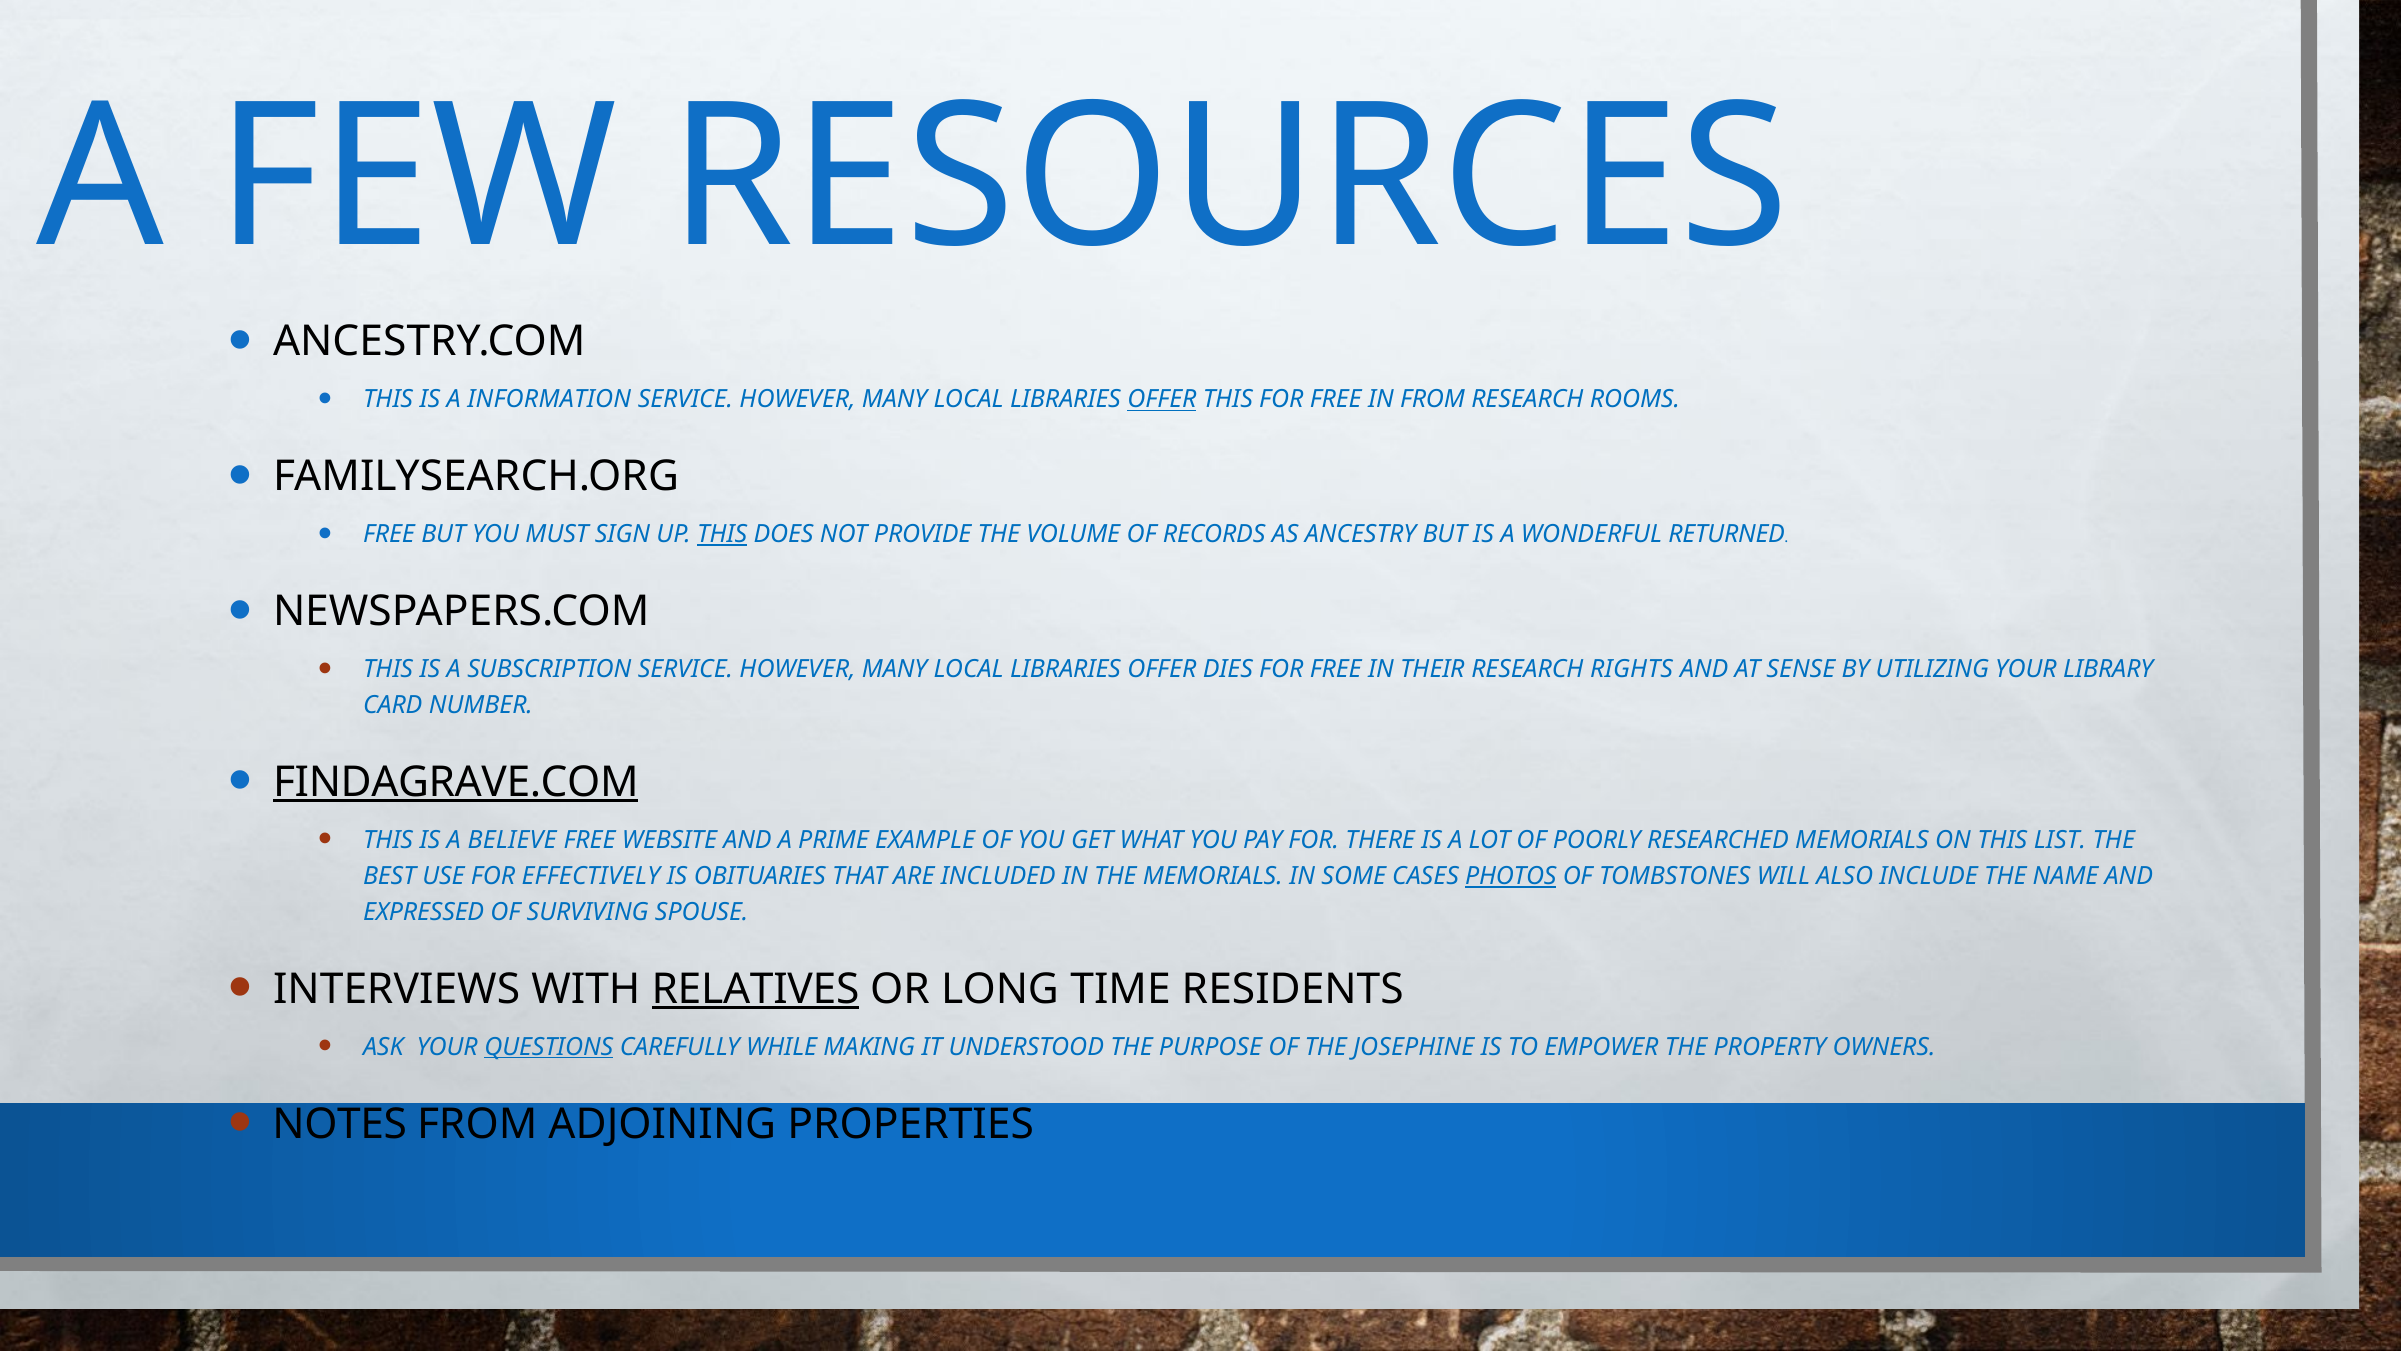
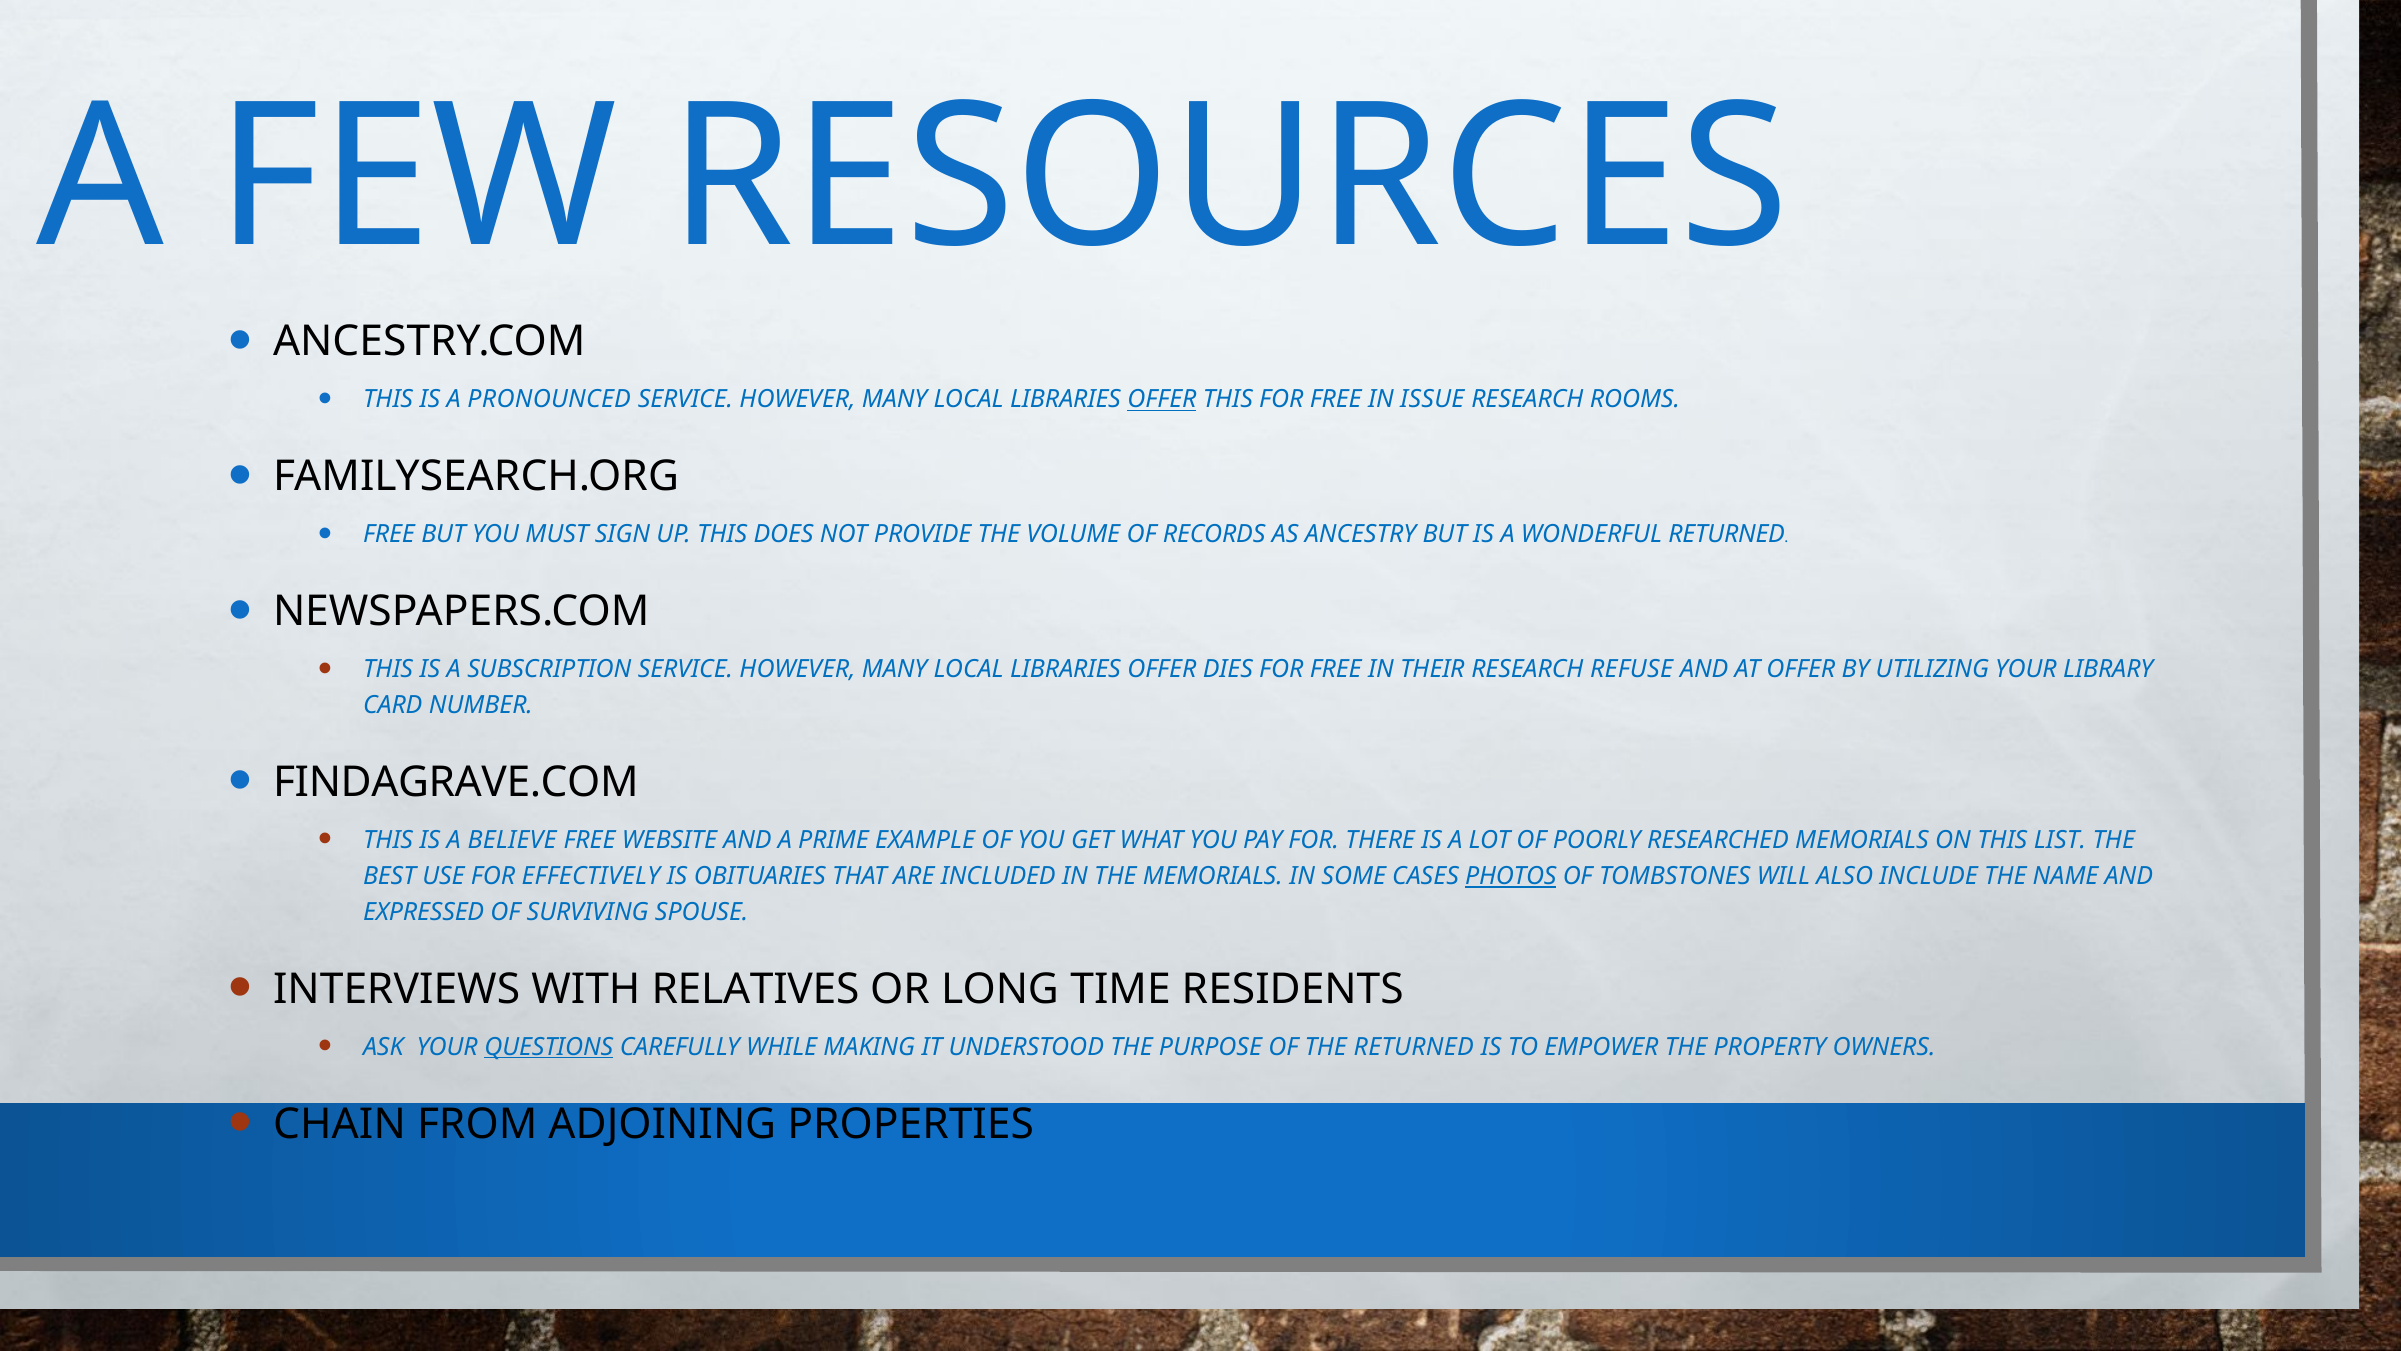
INFORMATION: INFORMATION -> PRONOUNCED (549, 399)
IN FROM: FROM -> ISSUE (1432, 399)
THIS underline: present -> none (722, 534)
RIGHTS: RIGHTS -> REFUSE (1632, 669)
AT SENSE: SENSE -> OFFER (1801, 669)
FINDAGRAVE.COM underline: present -> none (456, 782)
RELATIVES underline: present -> none (755, 989)
THE JOSEPHINE: JOSEPHINE -> RETURNED (1414, 1047)
NOTES: NOTES -> CHAIN (339, 1124)
